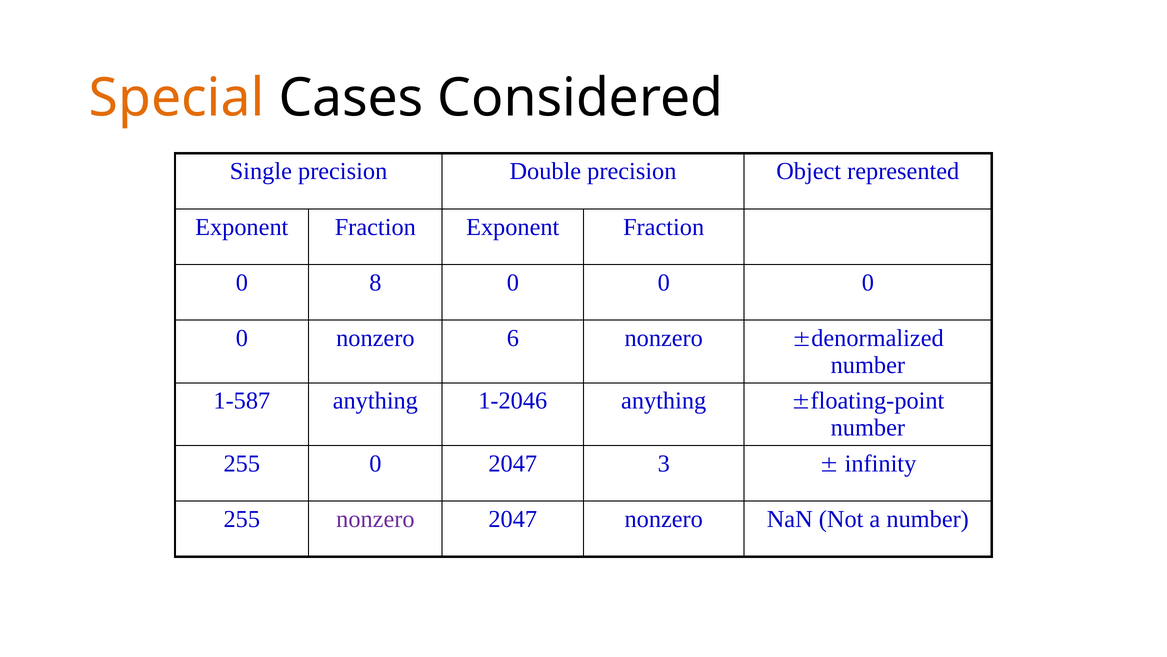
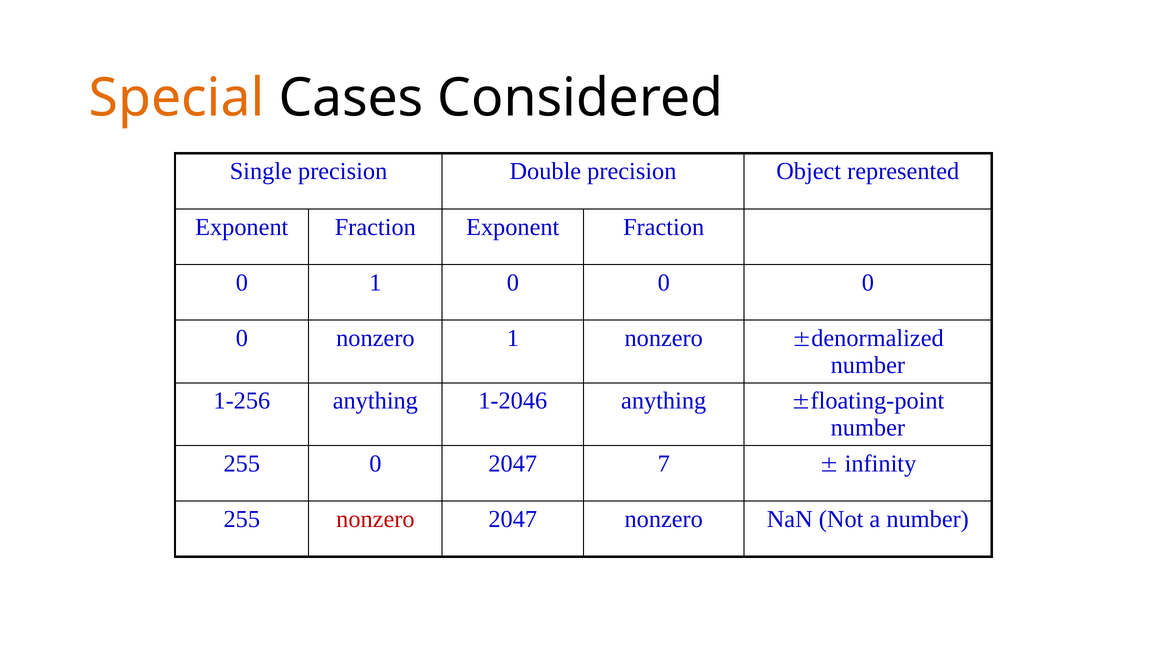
0 8: 8 -> 1 (375, 282)
nonzero 6: 6 -> 1 (513, 338)
1-587: 1-587 -> 1-256 (242, 401)
3: 3 -> 7 (664, 463)
nonzero colour: purple -> red (375, 519)
